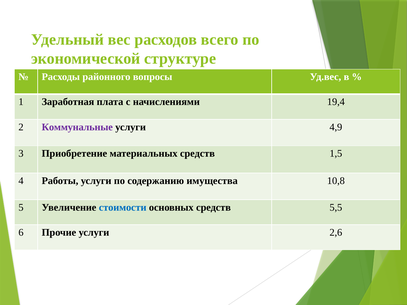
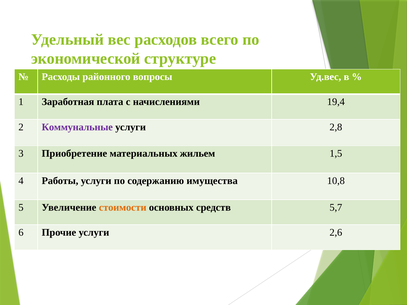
4,9: 4,9 -> 2,8 (336, 127)
материальных средств: средств -> жильем (197, 154)
стоимости colour: blue -> orange (123, 208)
5,5: 5,5 -> 5,7 (336, 208)
